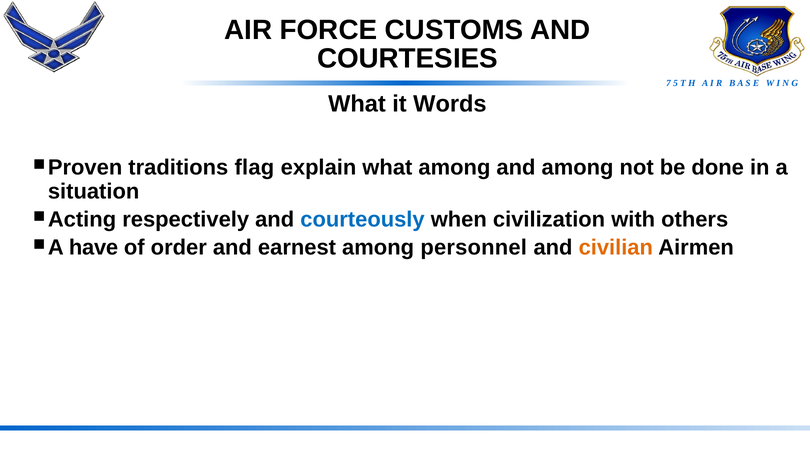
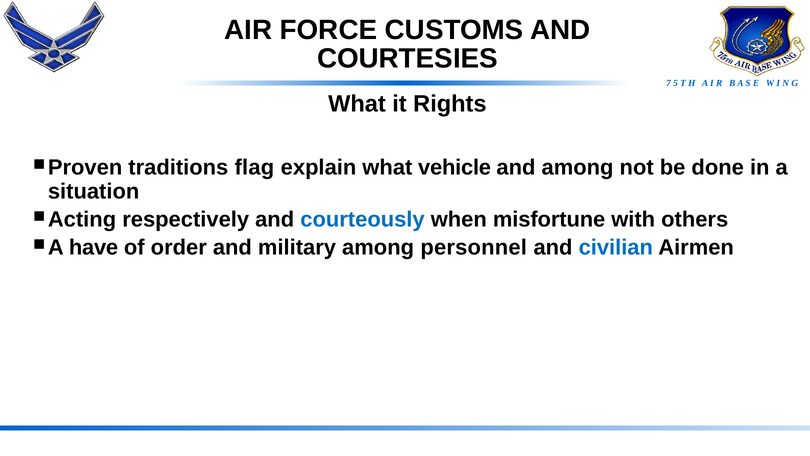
Words: Words -> Rights (450, 104)
what among: among -> vehicle (455, 168)
civilization: civilization -> misfortune (549, 219)
earnest: earnest -> military (297, 247)
civilian colour: orange -> blue (616, 247)
